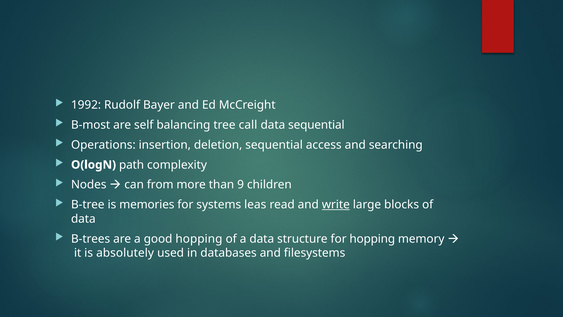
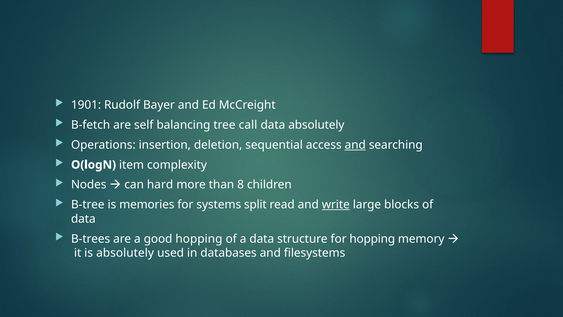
1992: 1992 -> 1901 (86, 105)
B-most: B-most -> B-fetch (91, 125)
data sequential: sequential -> absolutely (316, 125)
and underline: none -> present (355, 145)
path: path -> item (132, 165)
from: from -> hard (160, 185)
9: 9 -> 8 (241, 185)
leas: leas -> split (255, 205)
